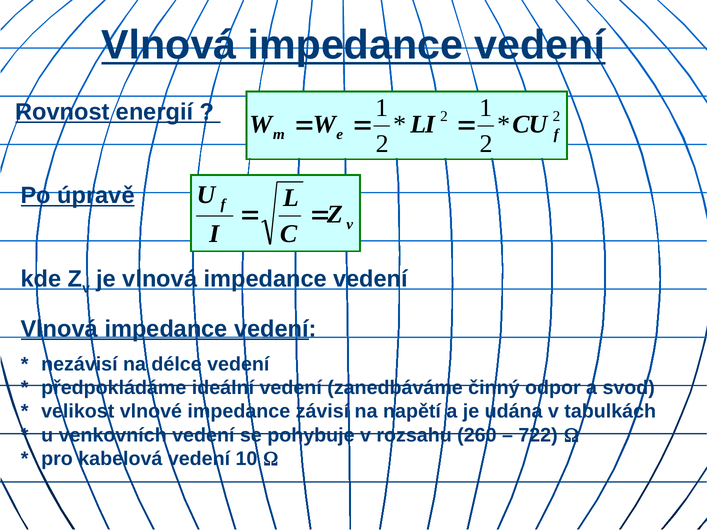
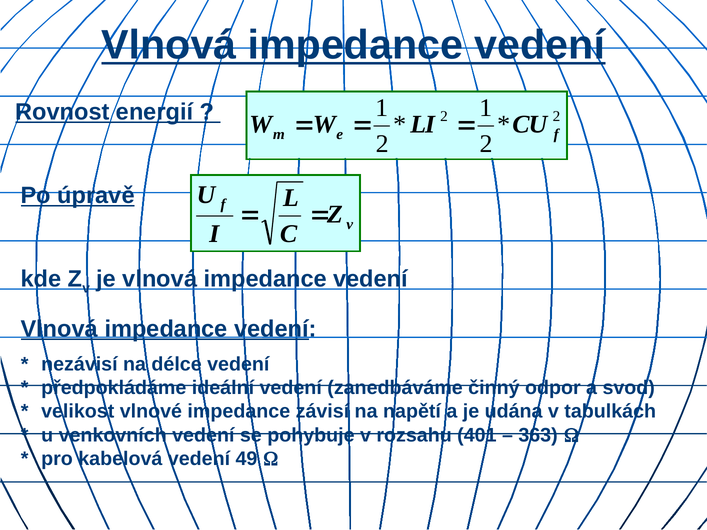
260: 260 -> 401 (477, 435)
722: 722 -> 363 (538, 435)
10: 10 -> 49 (246, 459)
